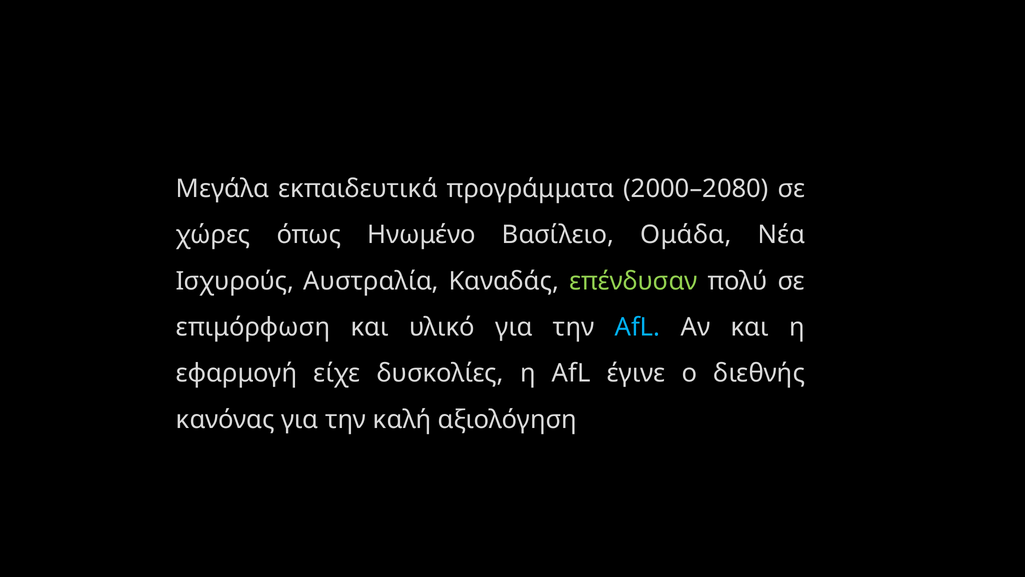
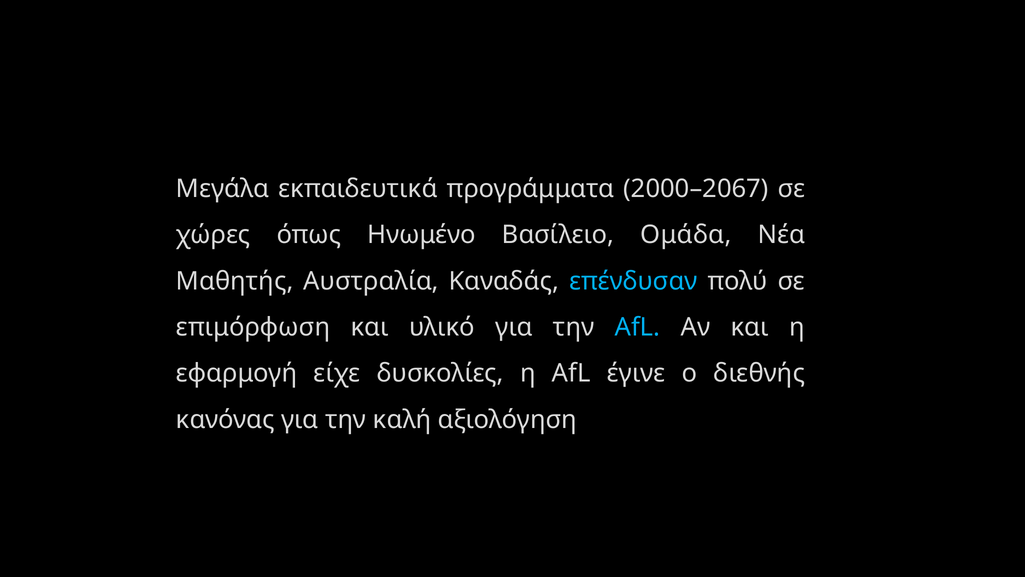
2000–2080: 2000–2080 -> 2000–2067 (696, 189)
Ισχυρούς: Ισχυρούς -> Μαθητής (235, 281)
επένδυσαν colour: light green -> light blue (633, 281)
